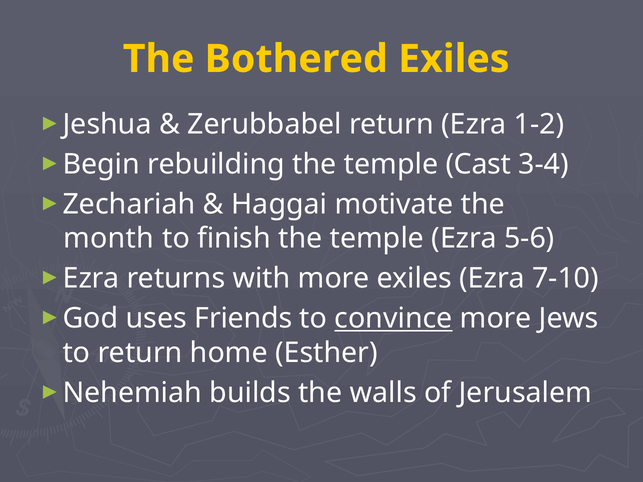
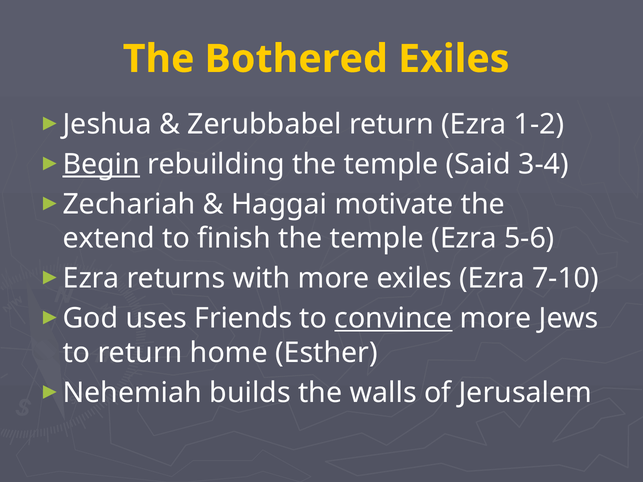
Begin underline: none -> present (101, 164)
Cast: Cast -> Said (478, 164)
month: month -> extend (109, 239)
